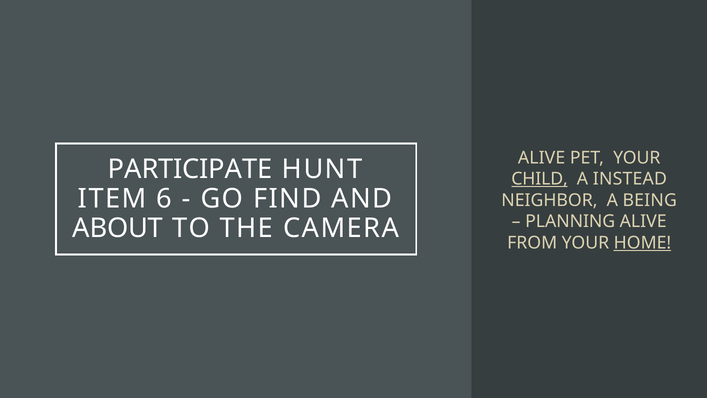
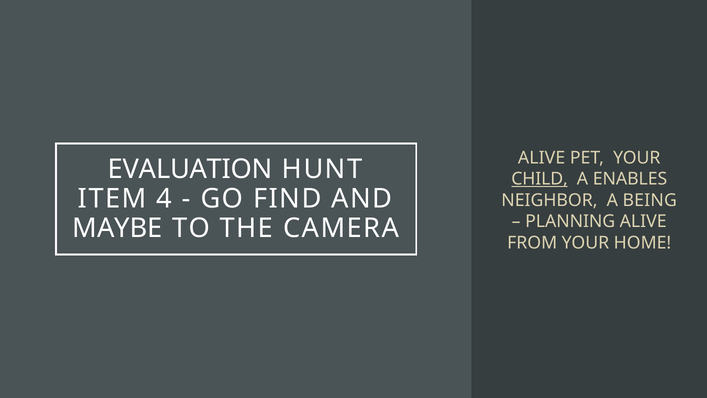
PARTICIPATE: PARTICIPATE -> EVALUATION (190, 169)
INSTEAD: INSTEAD -> ENABLES (630, 179)
6: 6 -> 4 (164, 199)
ABOUT: ABOUT -> MAYBE (118, 228)
HOME underline: present -> none (642, 242)
